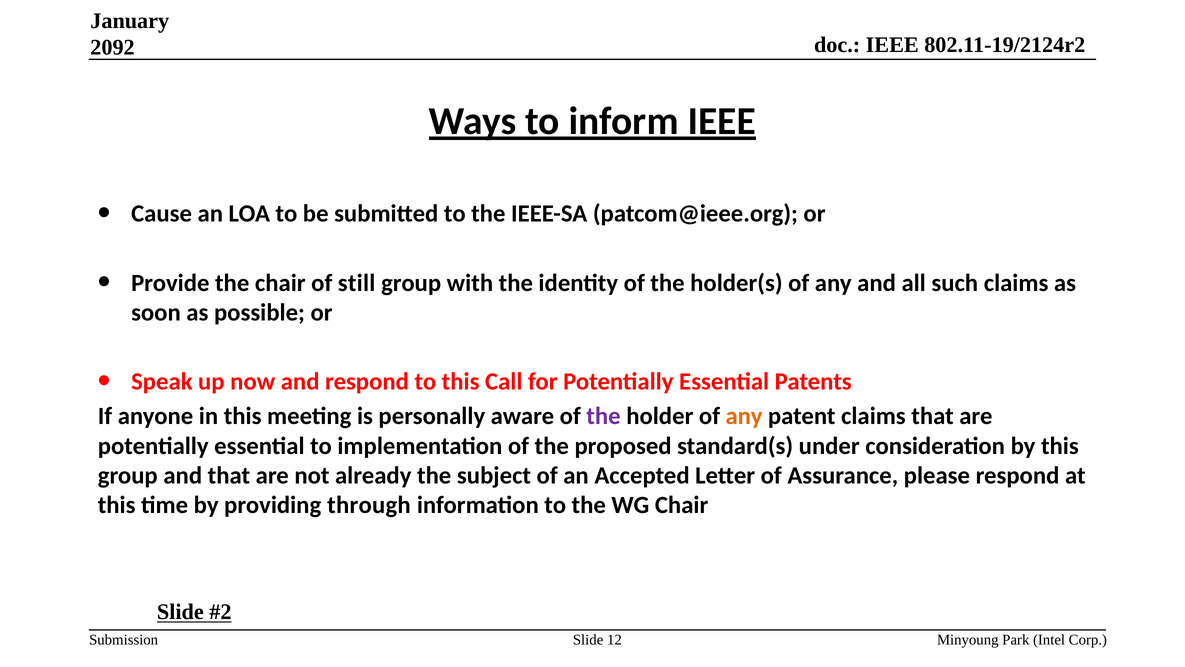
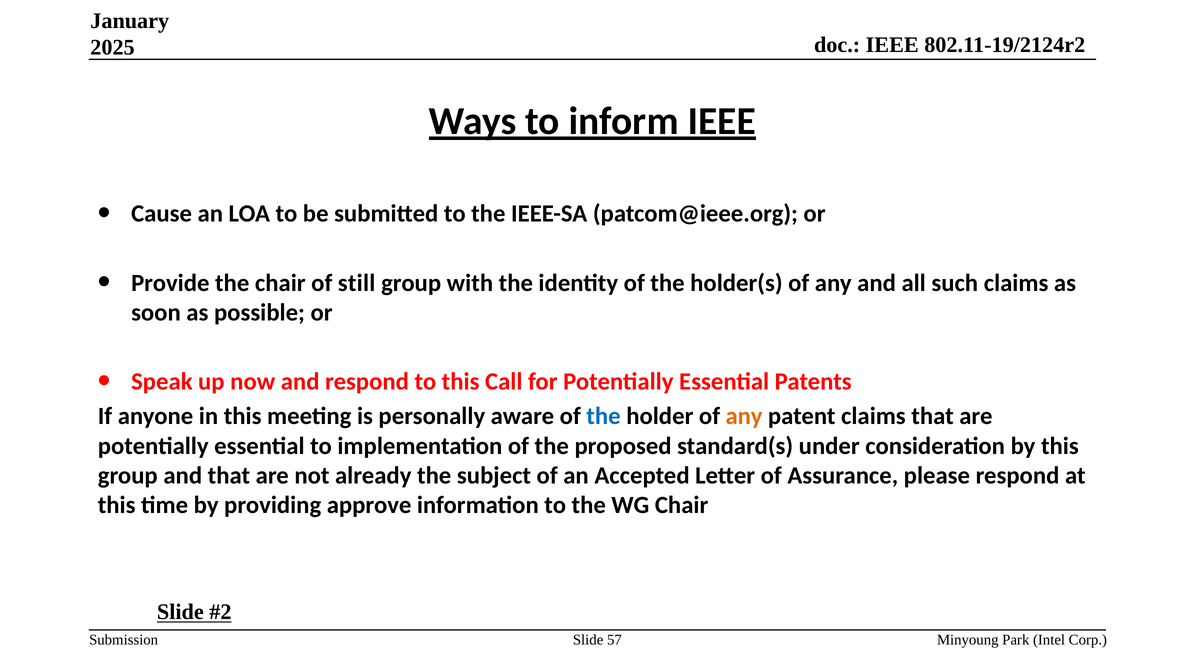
2092: 2092 -> 2025 (113, 47)
the colour: purple -> blue (604, 416)
through: through -> approve (369, 505)
12: 12 -> 57 (614, 639)
